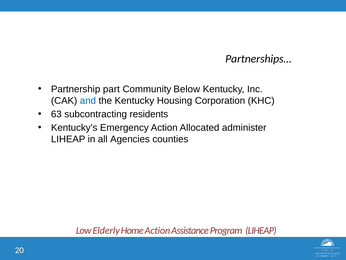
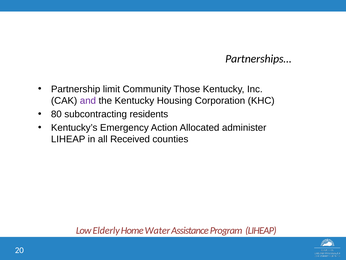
part: part -> limit (111, 89)
Below: Below -> Those (187, 89)
and colour: blue -> purple (88, 100)
63: 63 -> 80 (56, 114)
Agencies: Agencies -> Received (130, 139)
Home Action: Action -> Water (157, 230)
